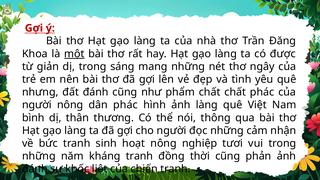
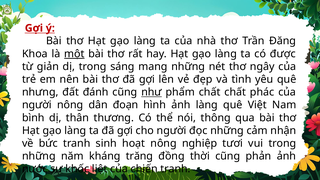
như underline: none -> present (151, 92)
dân phác: phác -> đoạn (126, 105)
kháng tranh: tranh -> trăng (139, 156)
đánh: đánh -> nước (35, 169)
